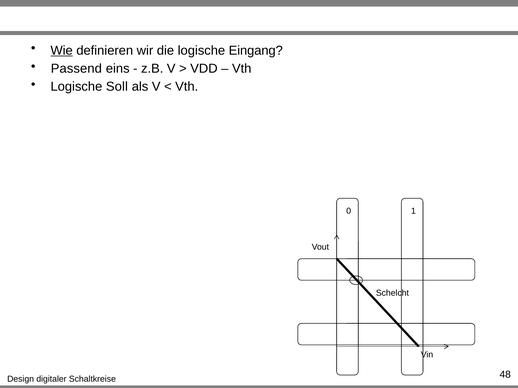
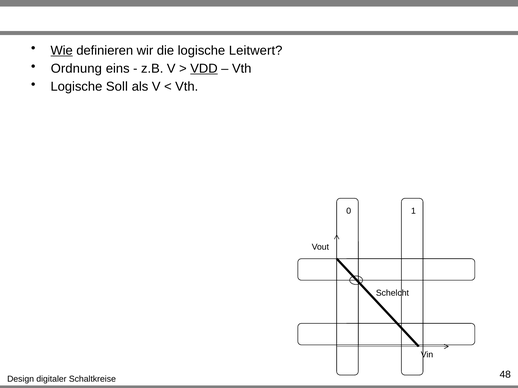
Eingang: Eingang -> Leitwert (256, 50)
Passend: Passend -> Ordnung (76, 69)
VDD underline: none -> present (204, 69)
